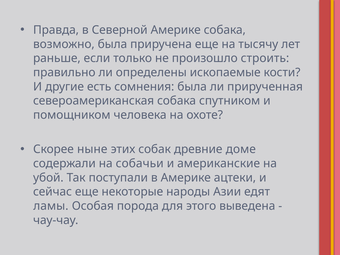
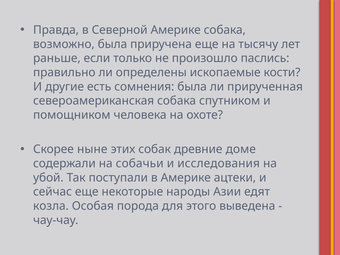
строить: строить -> паслись (265, 58)
американские: американские -> исследования (219, 163)
ламы: ламы -> козла (51, 206)
